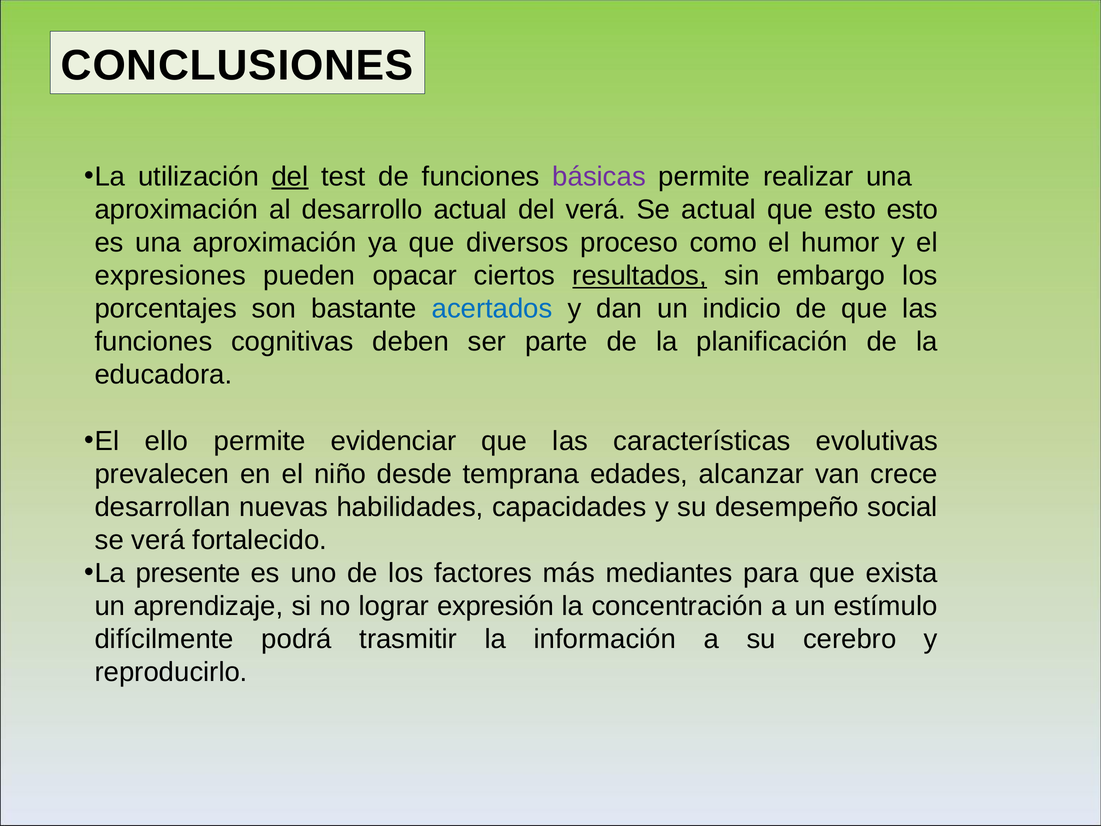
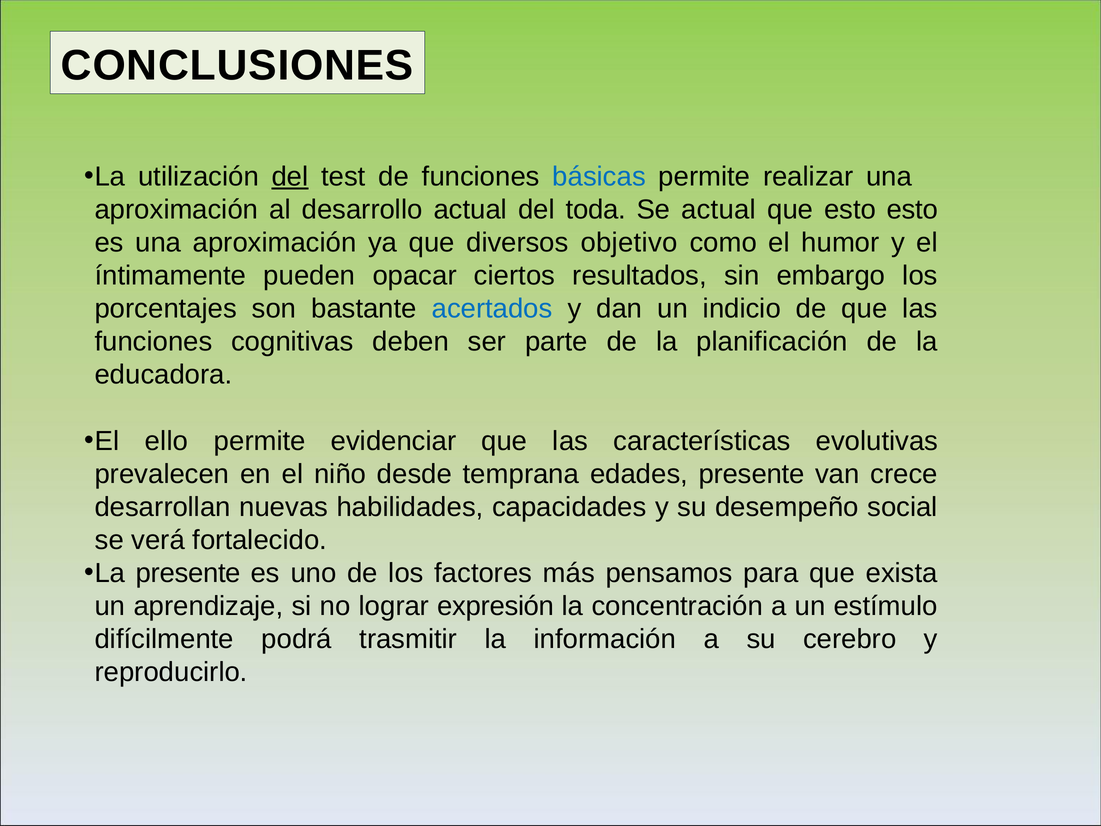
básicas colour: purple -> blue (599, 177)
del verá: verá -> toda (596, 210)
proceso: proceso -> objetivo (629, 243)
expresiones: expresiones -> íntimamente (170, 276)
resultados underline: present -> none (640, 276)
edades alcanzar: alcanzar -> presente (752, 474)
mediantes: mediantes -> pensamos (669, 573)
